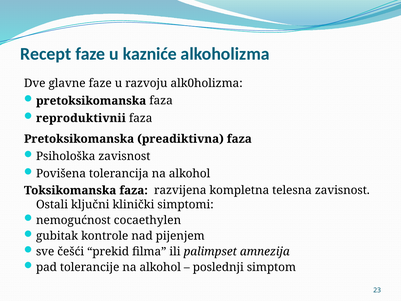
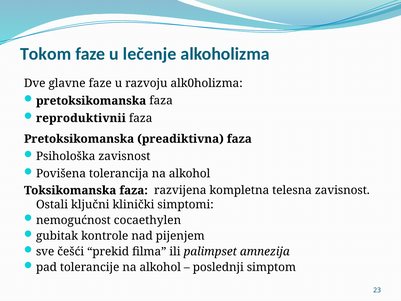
Recept: Recept -> Tokom (46, 54)
kazniće: kazniće -> lečenje (150, 54)
